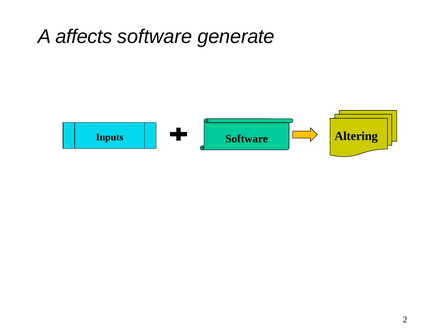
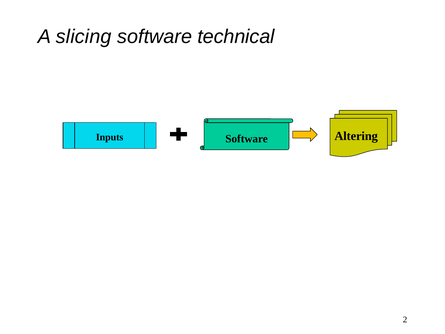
affects: affects -> slicing (84, 37)
generate: generate -> technical (236, 37)
